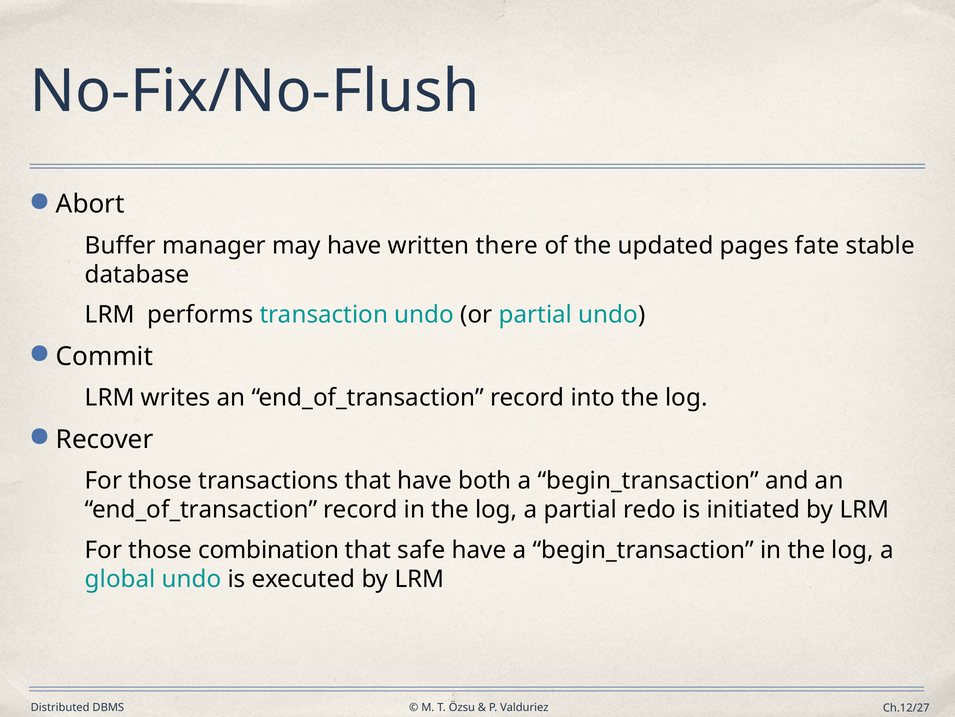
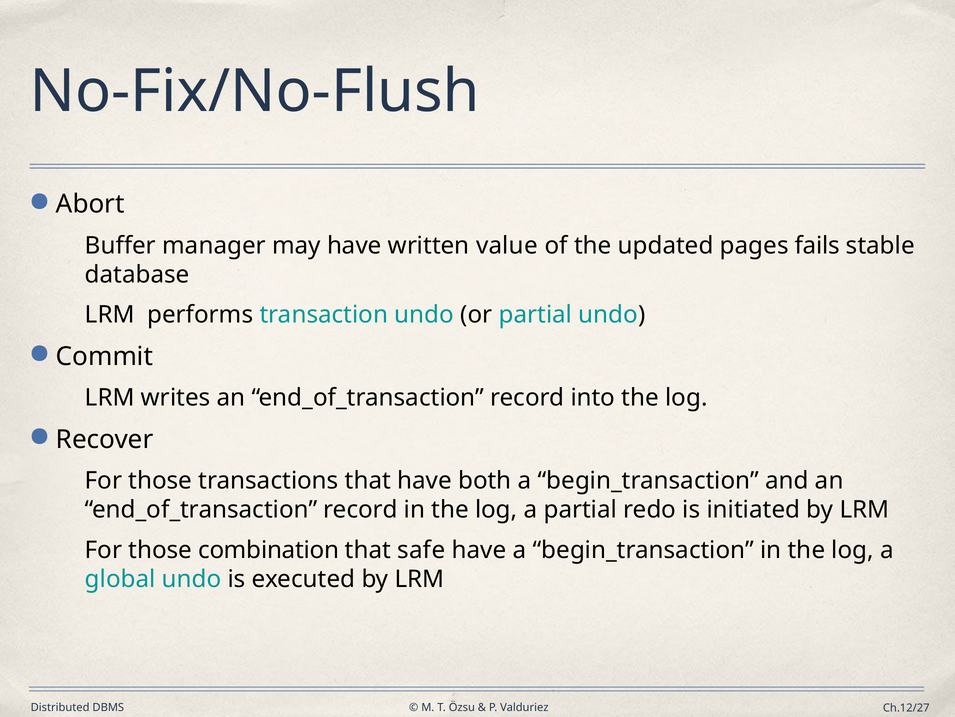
there: there -> value (507, 245)
fate: fate -> fails (817, 245)
